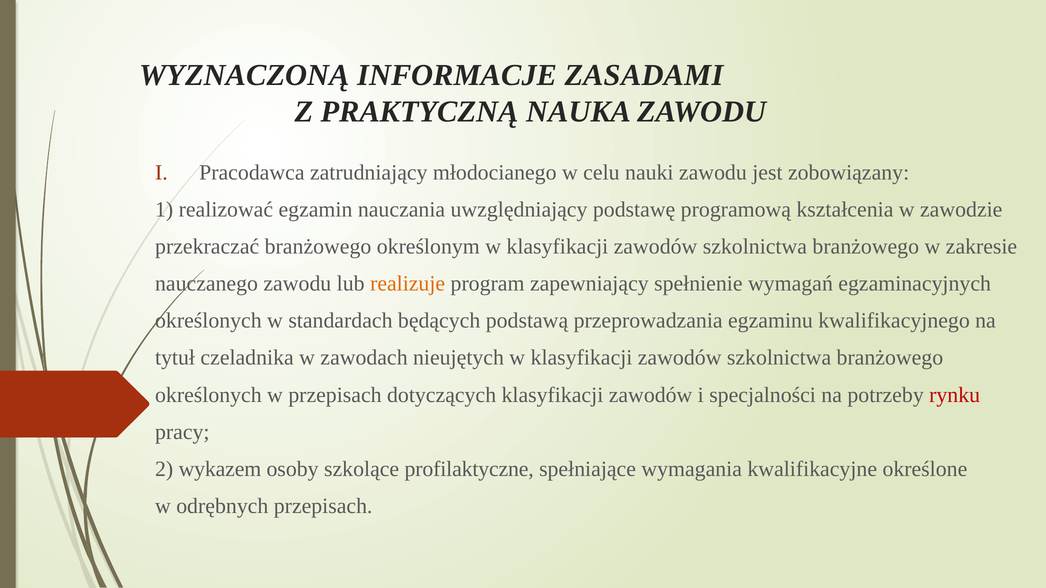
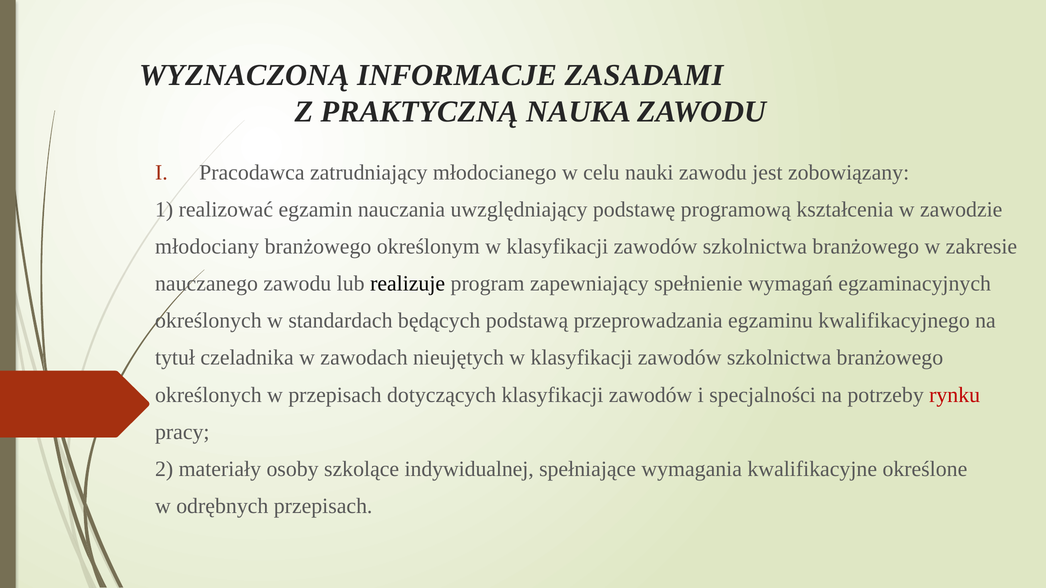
przekraczać: przekraczać -> młodociany (207, 247)
realizuje colour: orange -> black (408, 284)
wykazem: wykazem -> materiały (220, 469)
profilaktyczne: profilaktyczne -> indywidualnej (469, 469)
